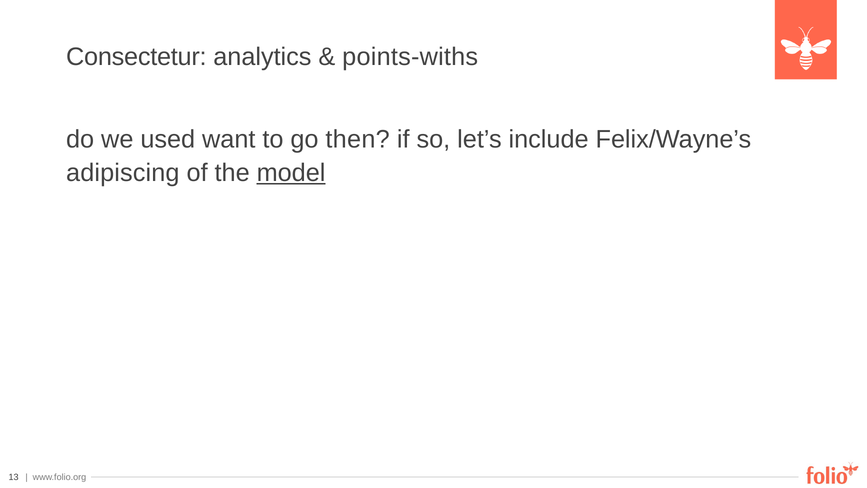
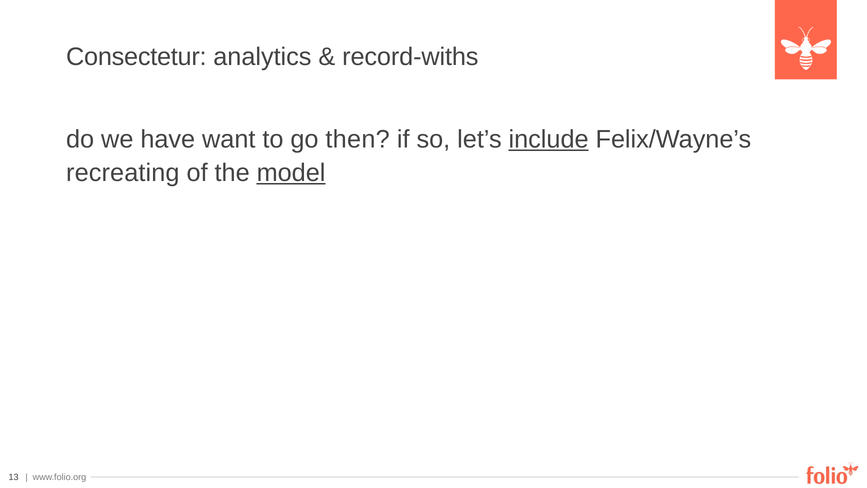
points-withs: points-withs -> record-withs (410, 57)
used: used -> have (168, 139)
include underline: none -> present (549, 139)
adipiscing: adipiscing -> recreating (123, 173)
